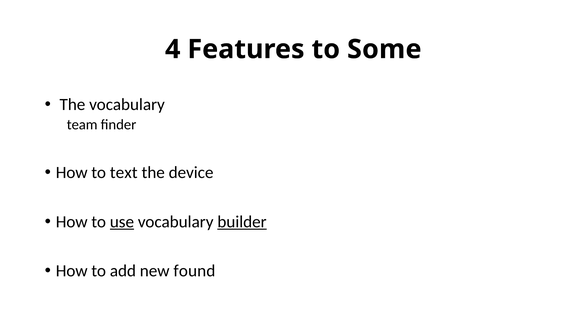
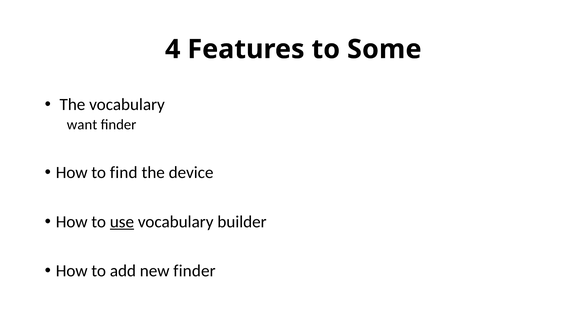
team: team -> want (82, 125)
text: text -> find (124, 173)
builder underline: present -> none (242, 222)
new found: found -> finder (194, 271)
